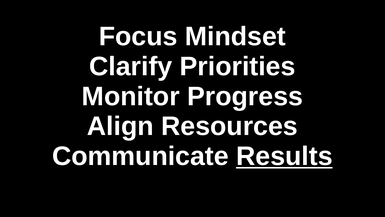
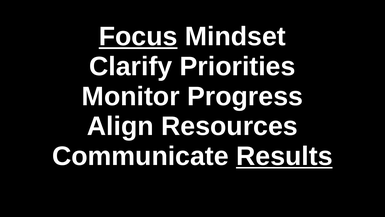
Focus underline: none -> present (138, 37)
